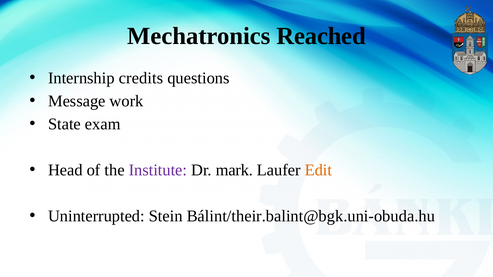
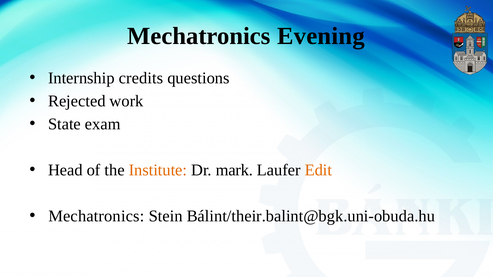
Reached: Reached -> Evening (321, 36)
Message: Message -> Rejected (77, 101)
Institute colour: purple -> orange (158, 170)
Uninterrupted: Uninterrupted -> Mechatronics (96, 216)
